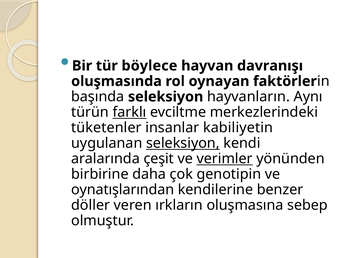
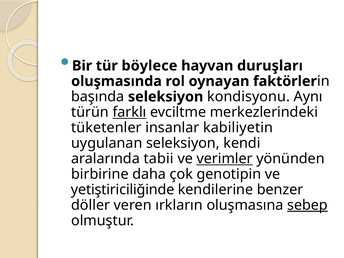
davranışı: davranışı -> duruşları (270, 66)
hayvanların: hayvanların -> kondisyonu (248, 97)
seleksiyon underline: present -> none (183, 143)
çeşit: çeşit -> tabii (159, 159)
oynatışlarından: oynatışlarından -> yetiştiriciliğinde (123, 190)
sebep underline: none -> present (307, 205)
